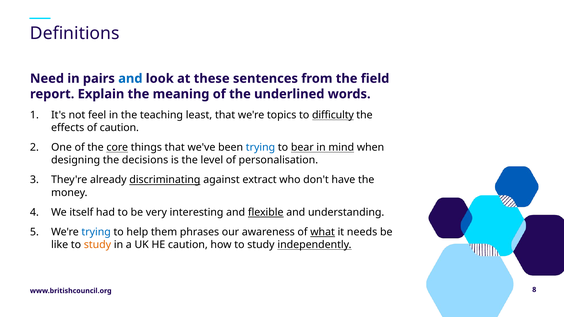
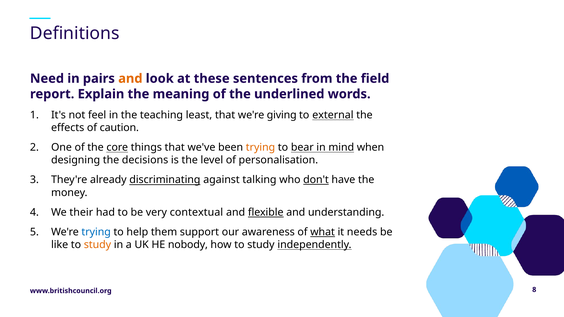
and colour: blue -> orange (130, 79)
topics: topics -> giving (282, 115)
difficulty: difficulty -> external (333, 115)
trying colour: blue -> orange (260, 148)
extract: extract -> talking (259, 180)
don't underline: none -> present (316, 180)
itself: itself -> their (81, 212)
interesting: interesting -> contextual (196, 212)
phrases: phrases -> support (199, 232)
HE caution: caution -> nobody (188, 245)
